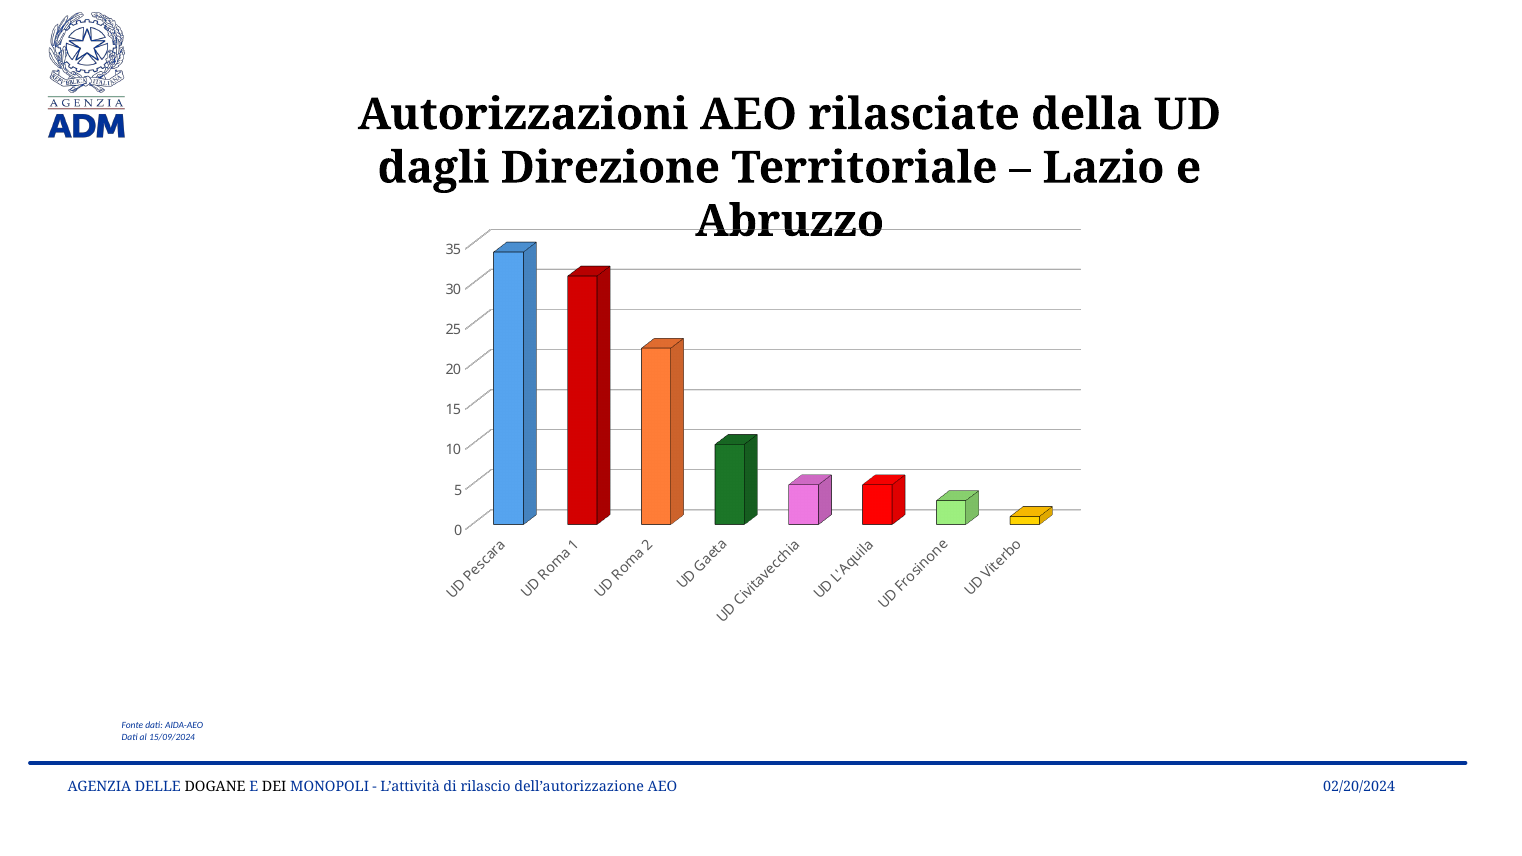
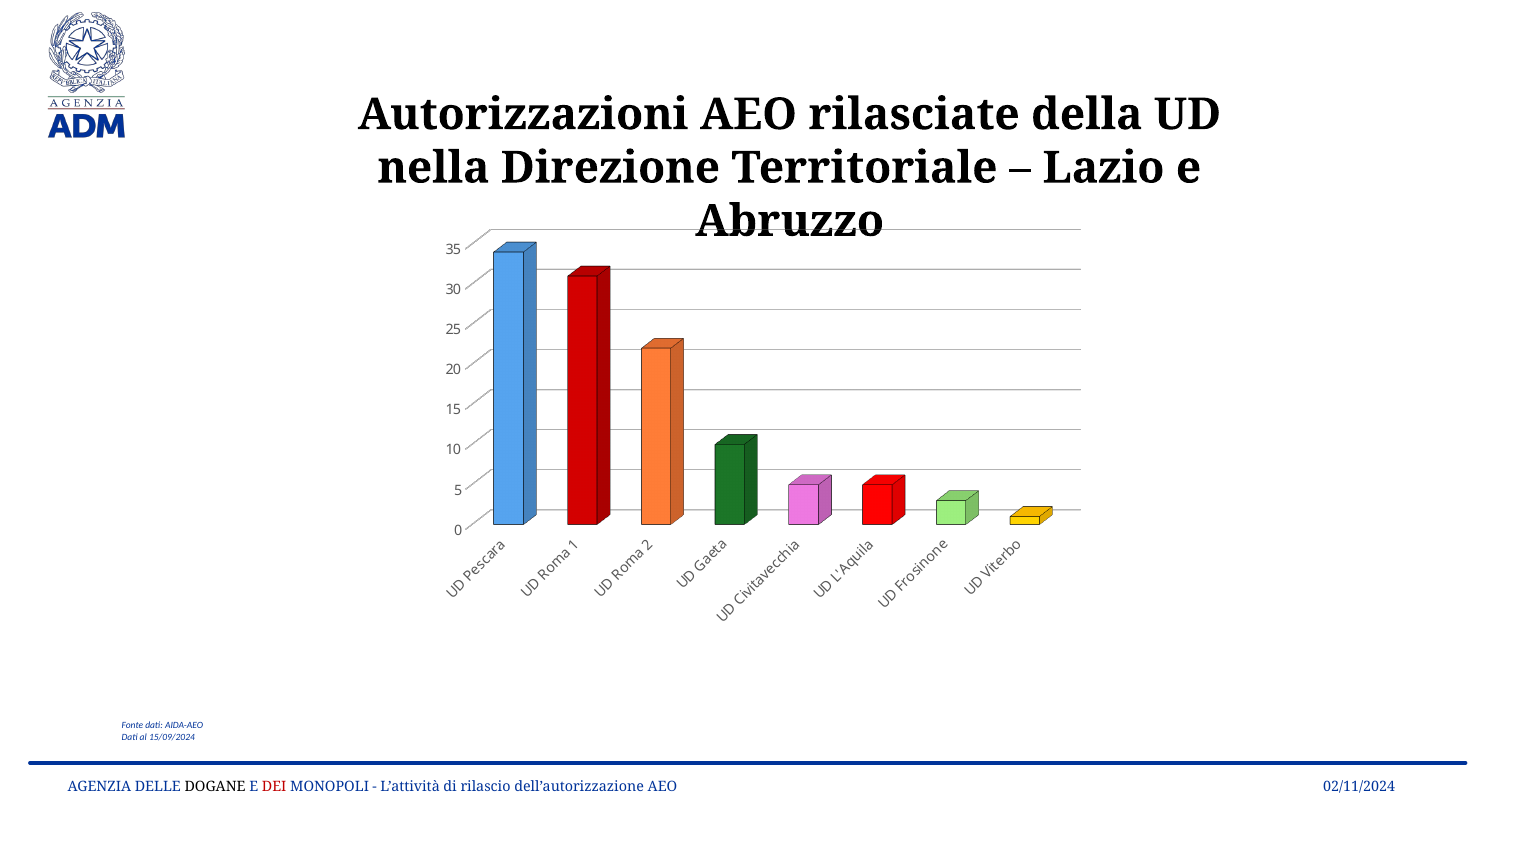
dagli: dagli -> nella (434, 168)
DEI colour: black -> red (274, 786)
02/20/2024: 02/20/2024 -> 02/11/2024 (1359, 786)
